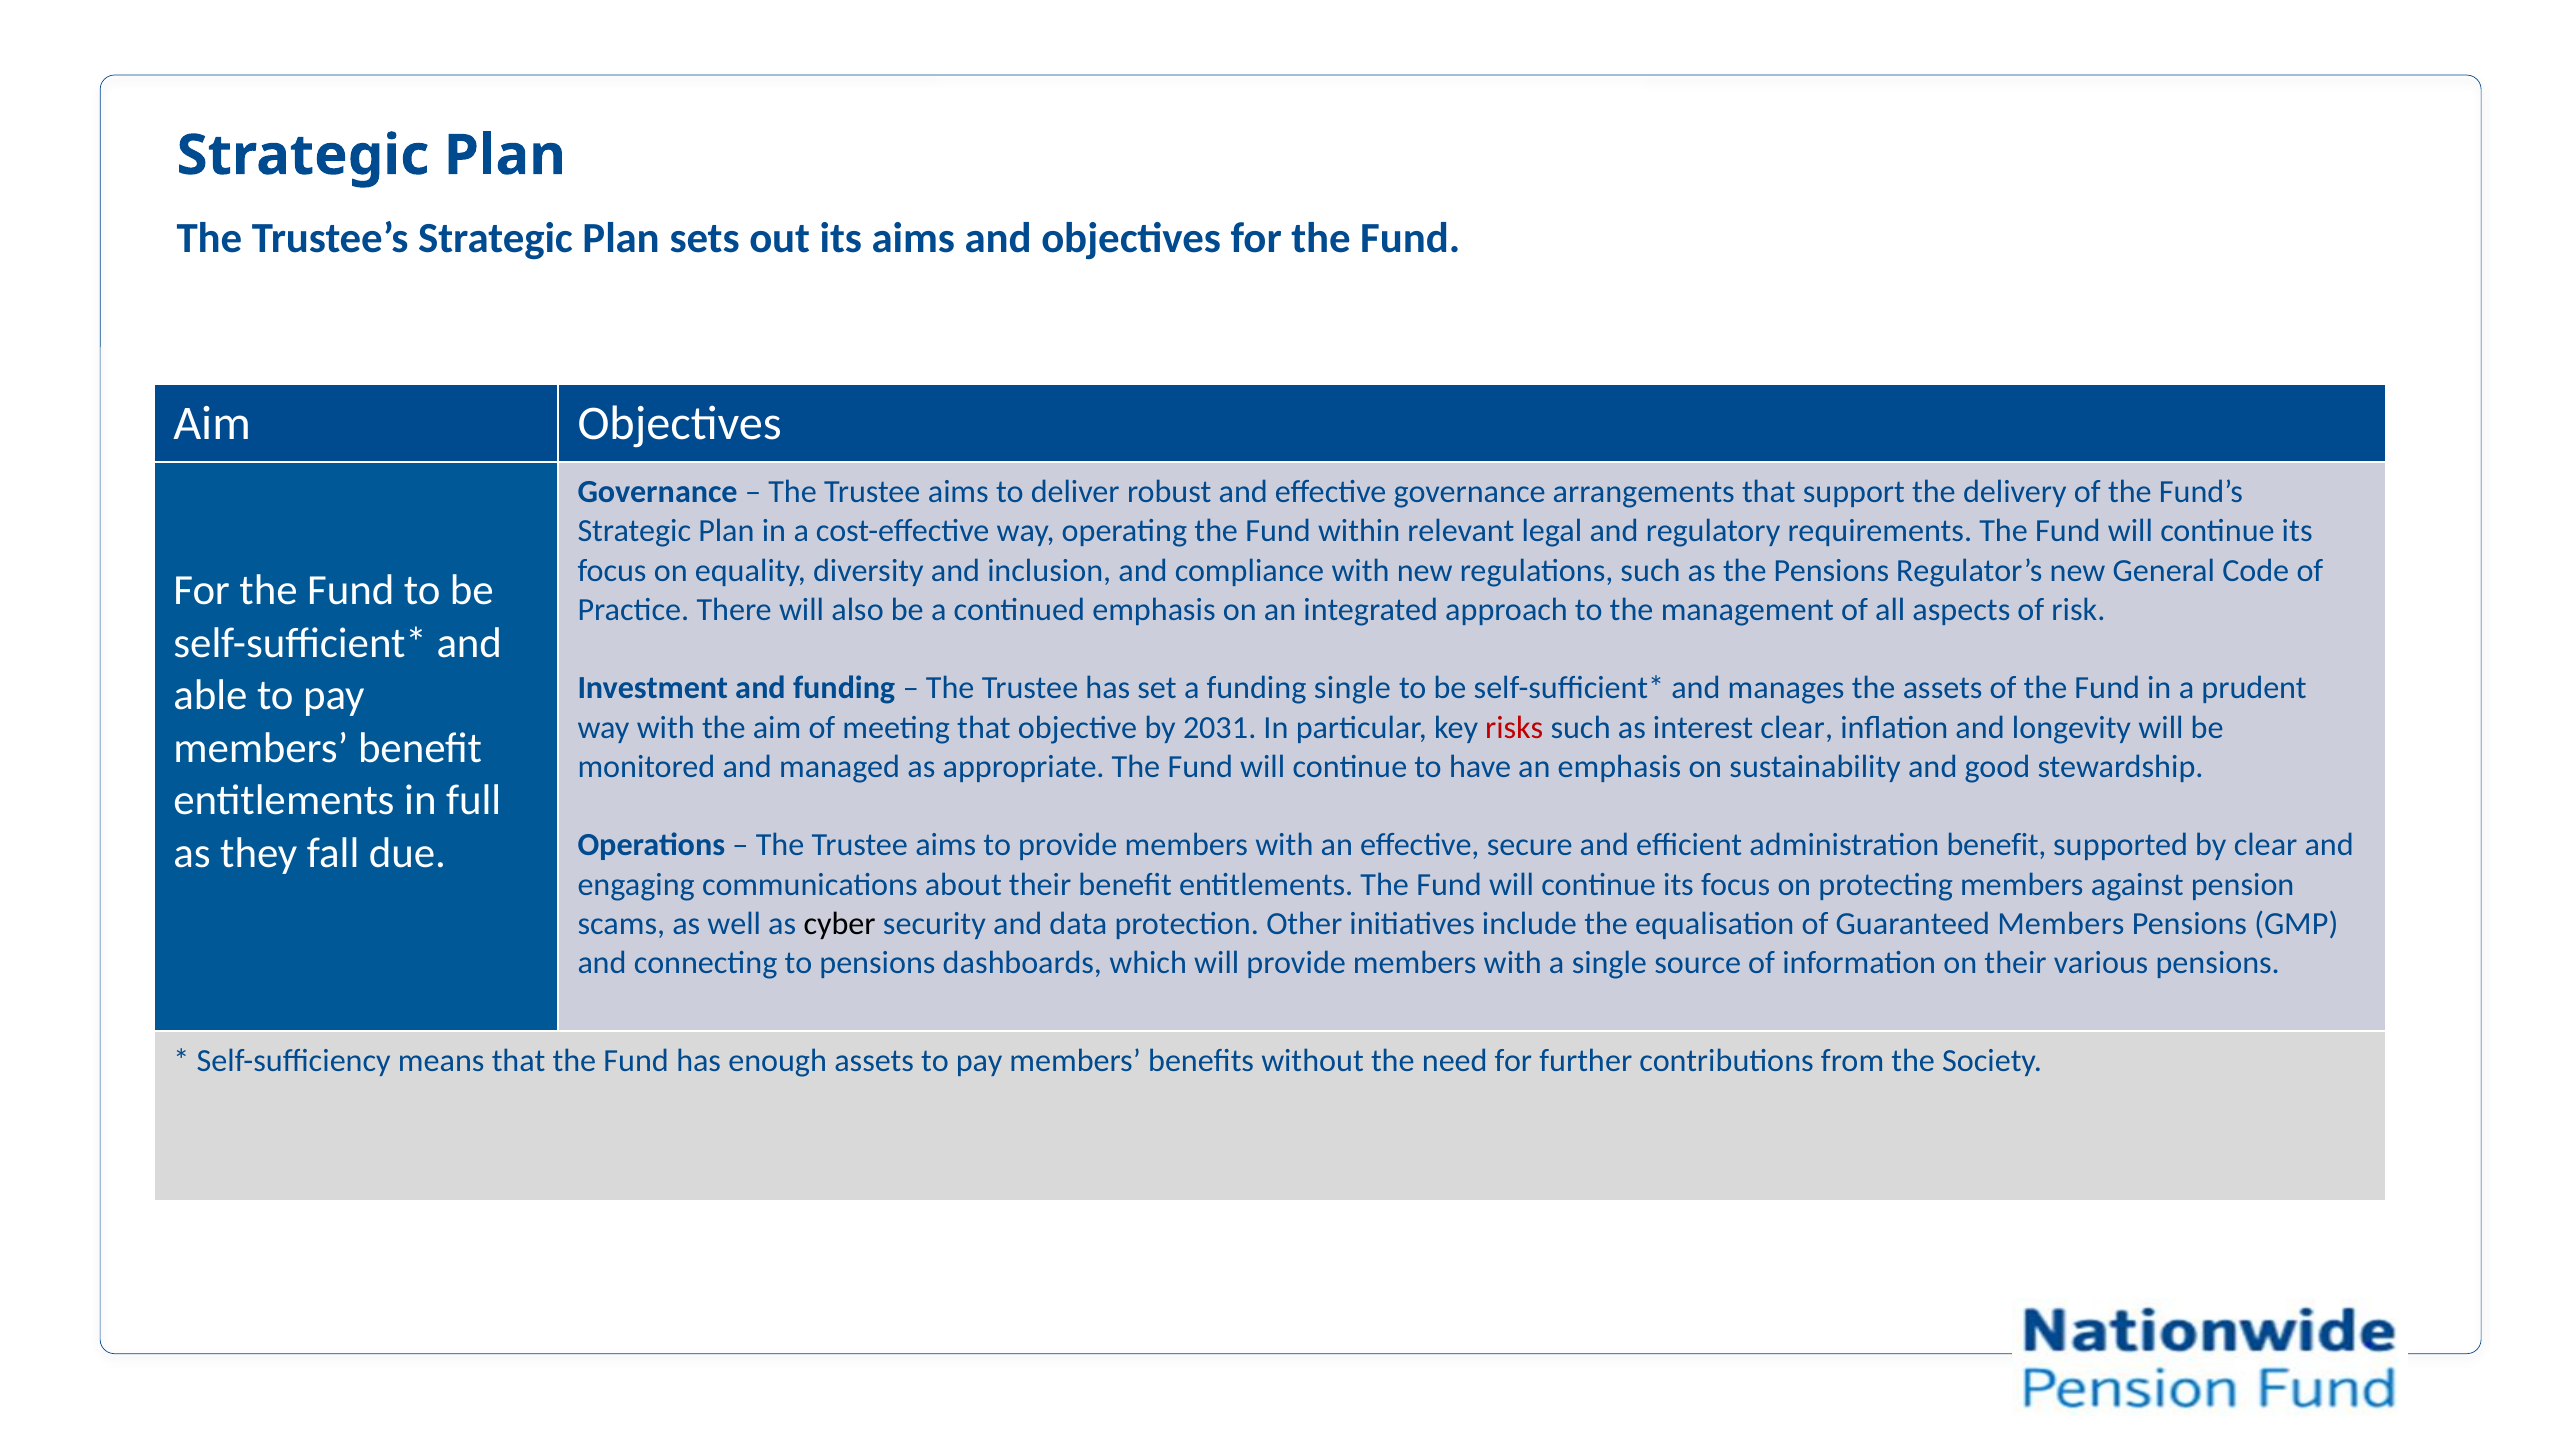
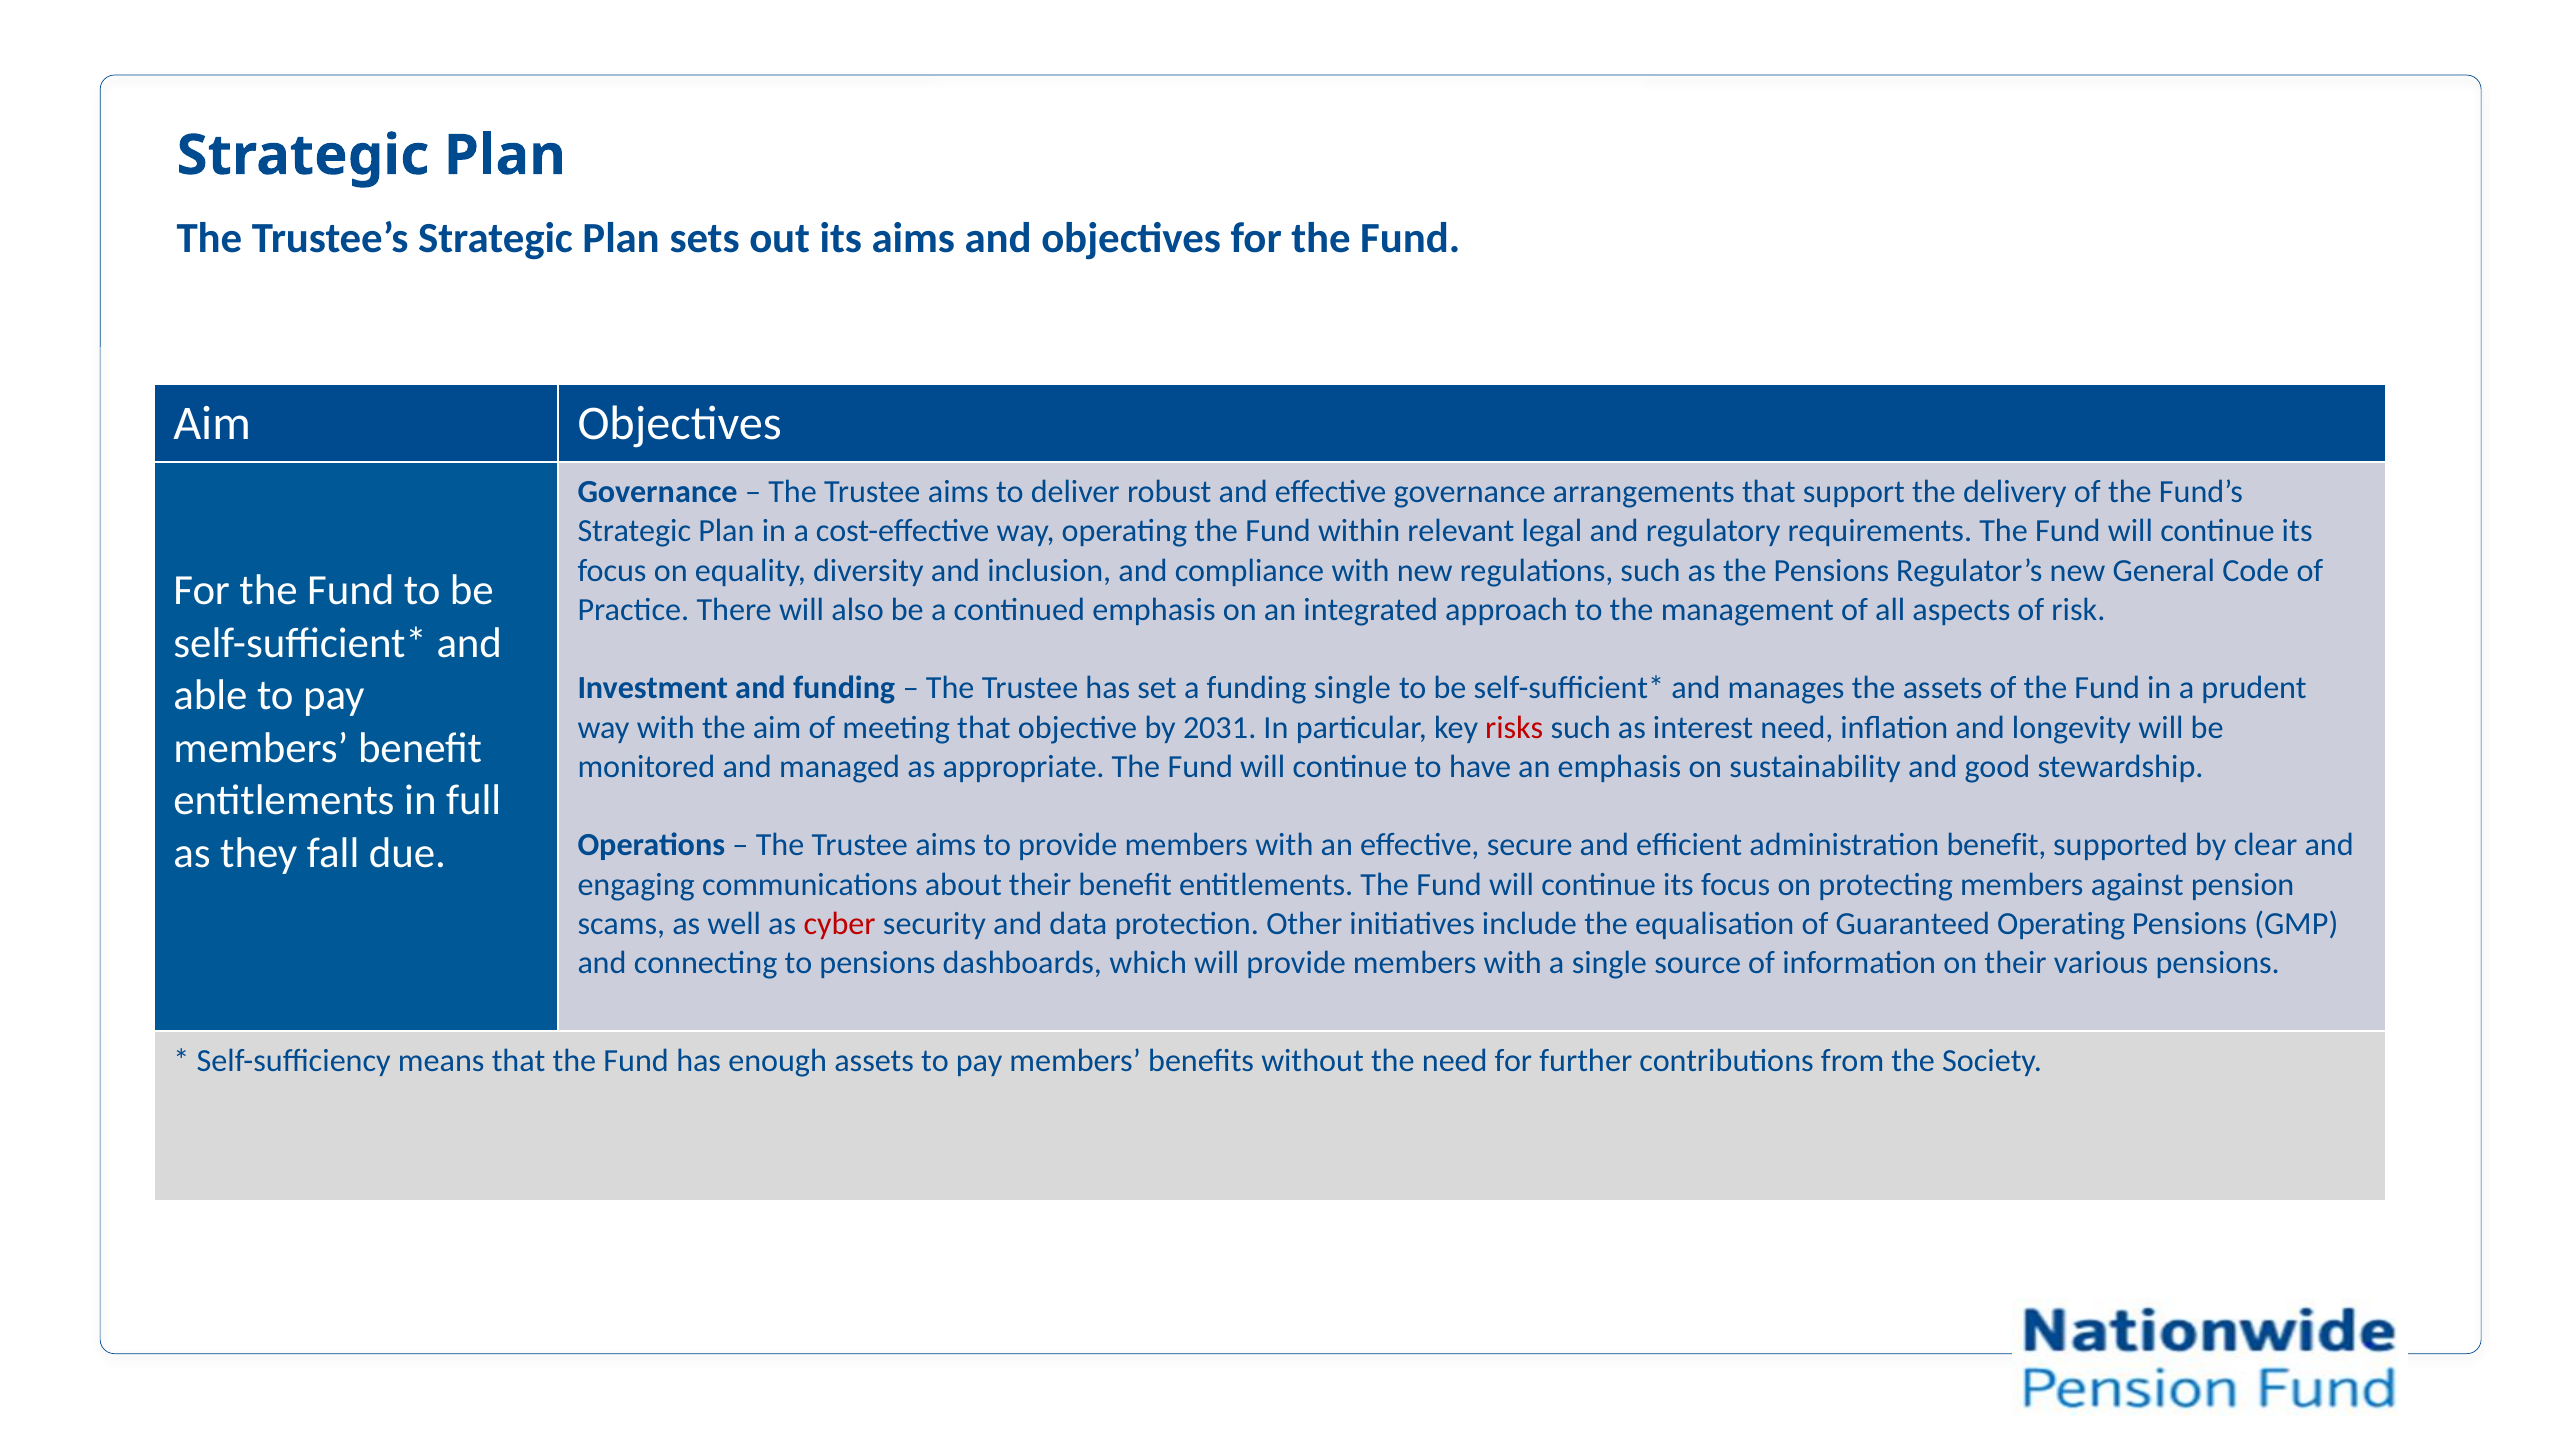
interest clear: clear -> need (1797, 727)
cyber colour: black -> red (840, 924)
Guaranteed Members: Members -> Operating (2061, 924)
